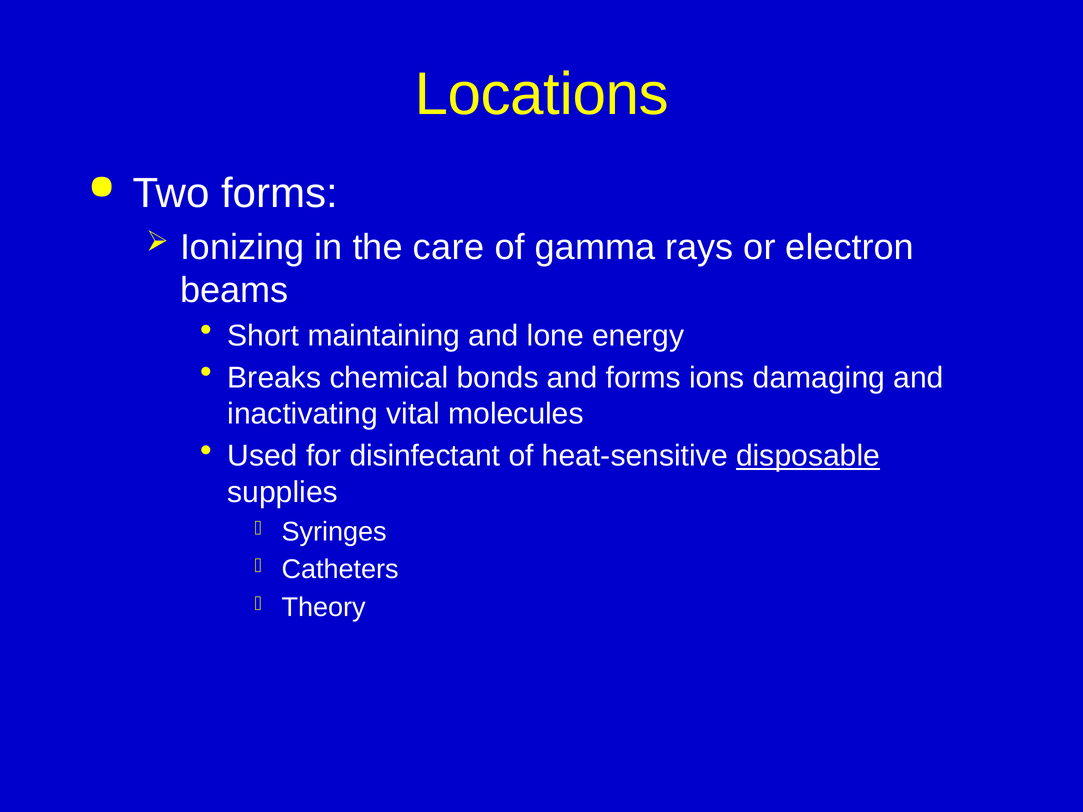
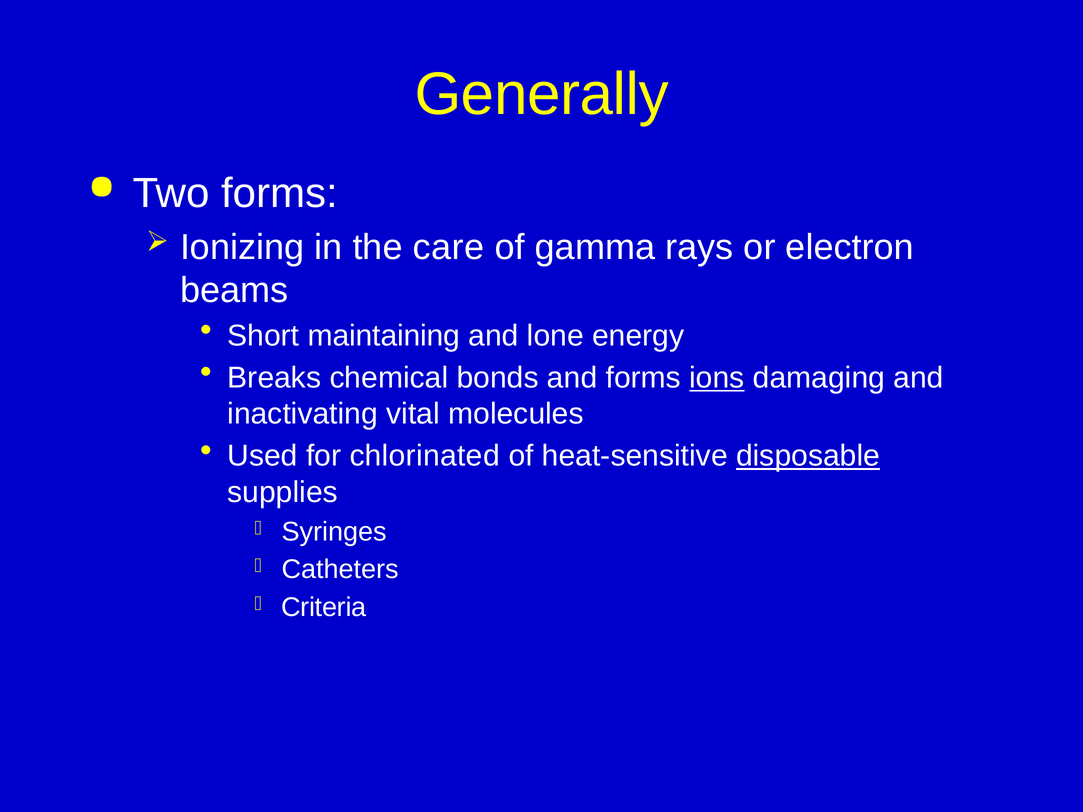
Locations: Locations -> Generally (542, 94)
ions underline: none -> present (717, 378)
disinfectant: disinfectant -> chlorinated (425, 456)
Theory: Theory -> Criteria (324, 608)
